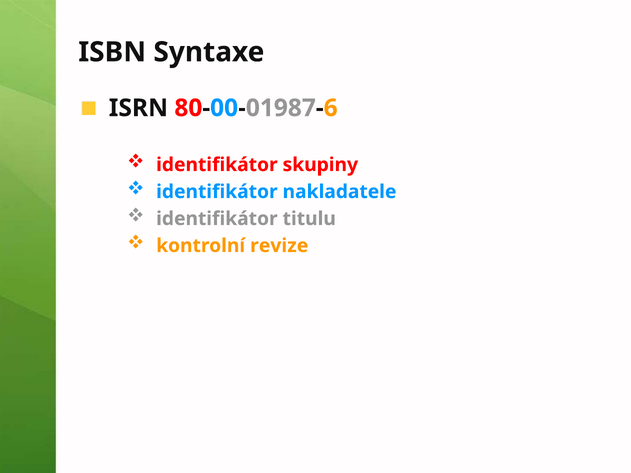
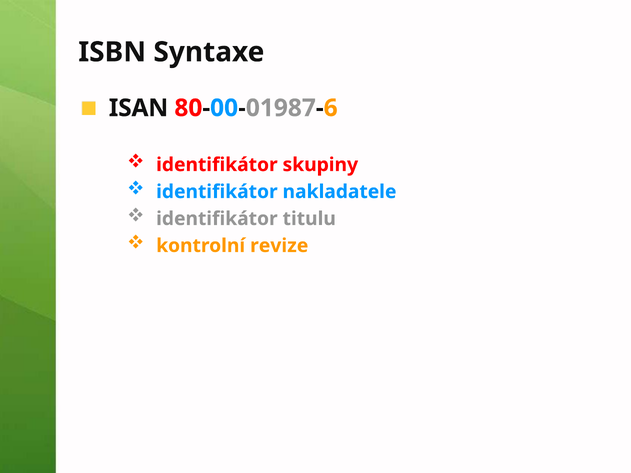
ISRN: ISRN -> ISAN (139, 108)
